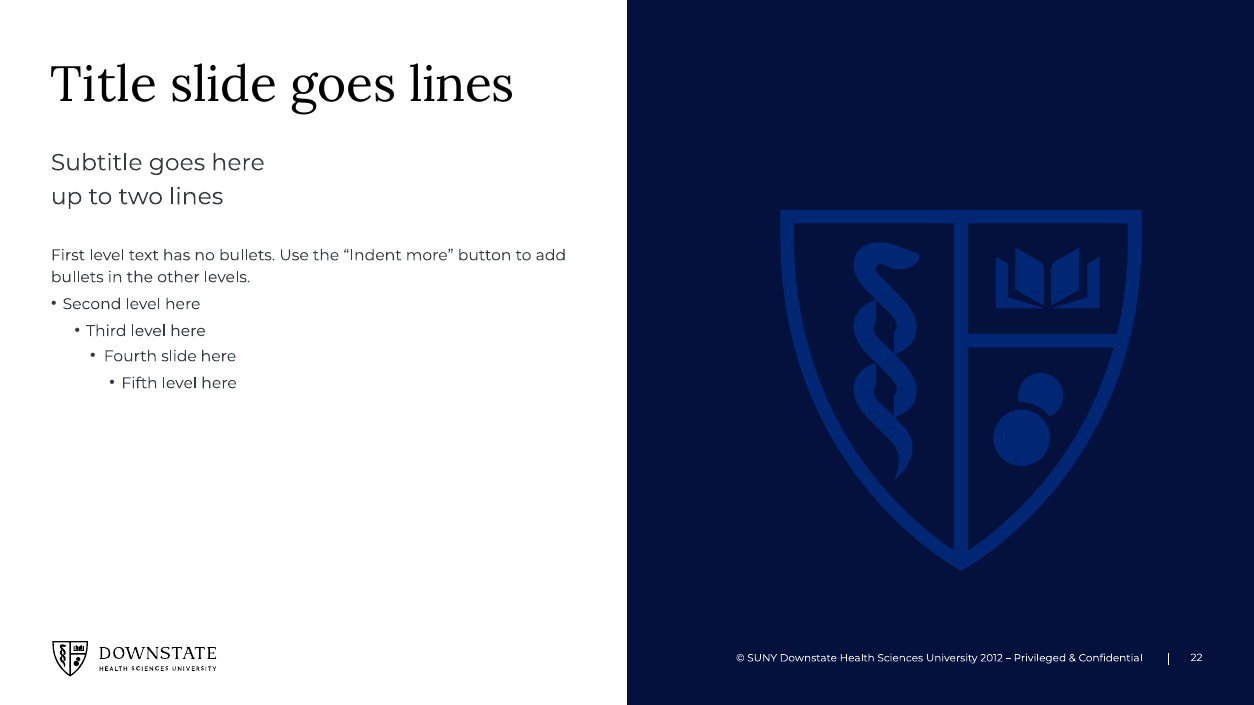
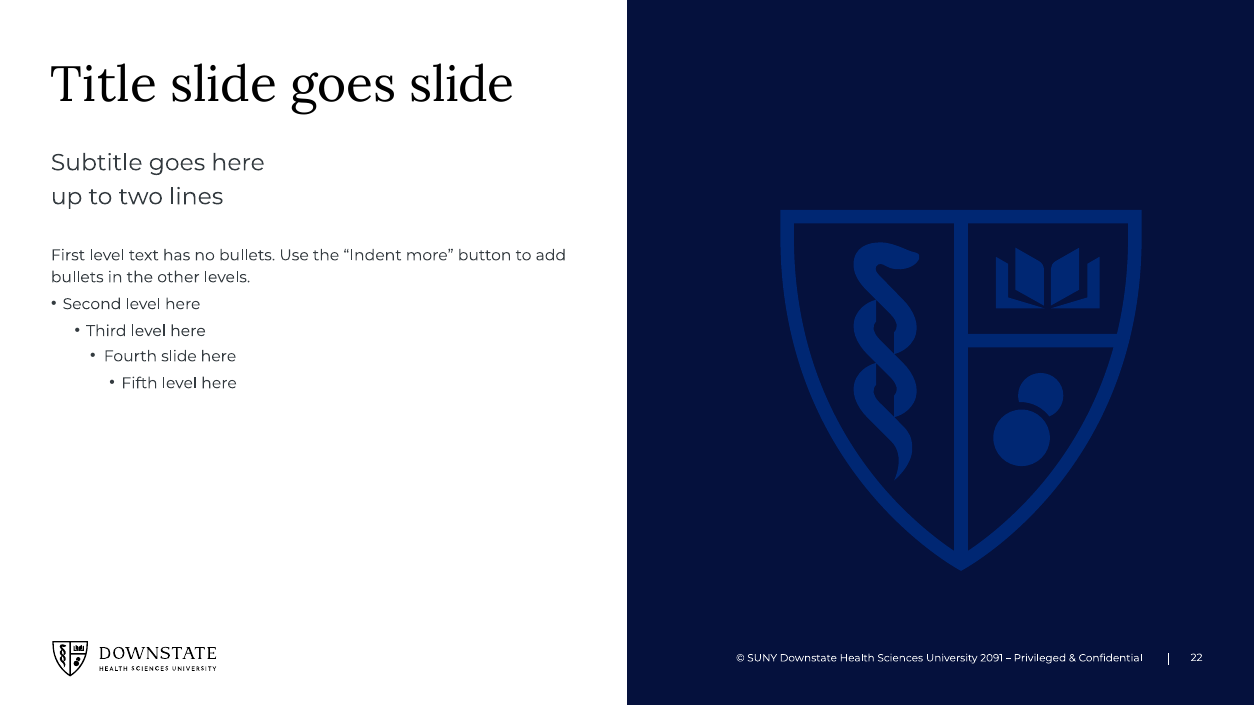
goes lines: lines -> slide (462, 86)
2012: 2012 -> 2091 (992, 658)
